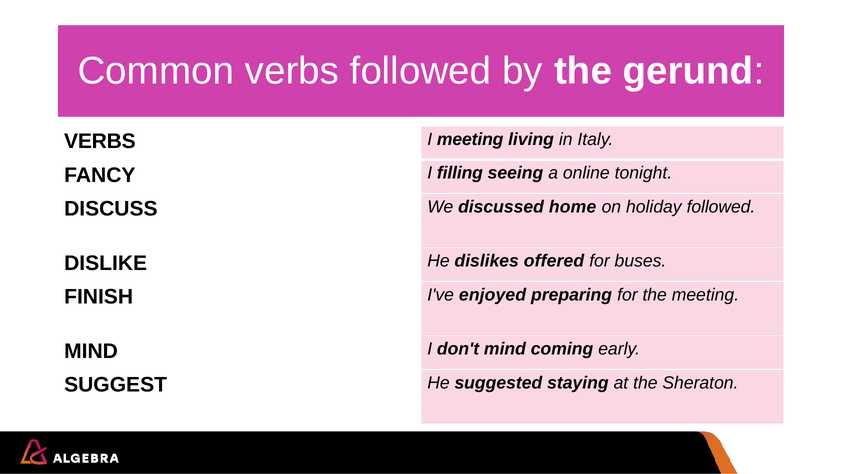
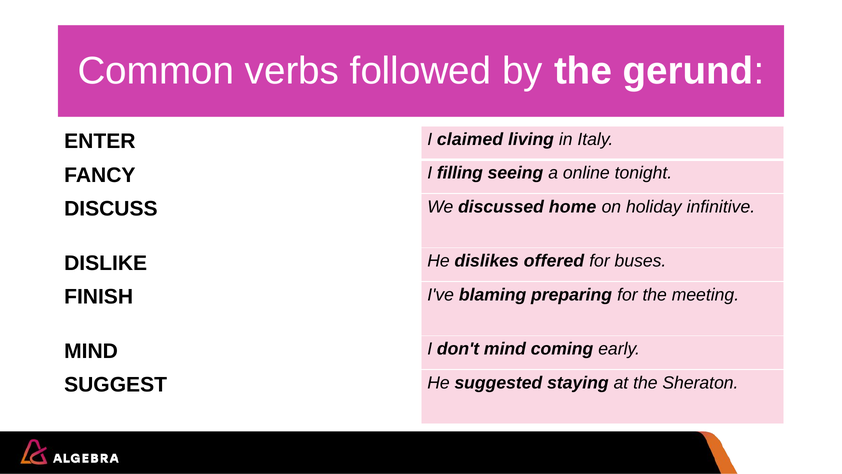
VERBS: VERBS -> ENTER (100, 141)
I meeting: meeting -> claimed (470, 139)
holiday followed: followed -> infinitive (721, 207)
enjoyed: enjoyed -> blaming (493, 295)
